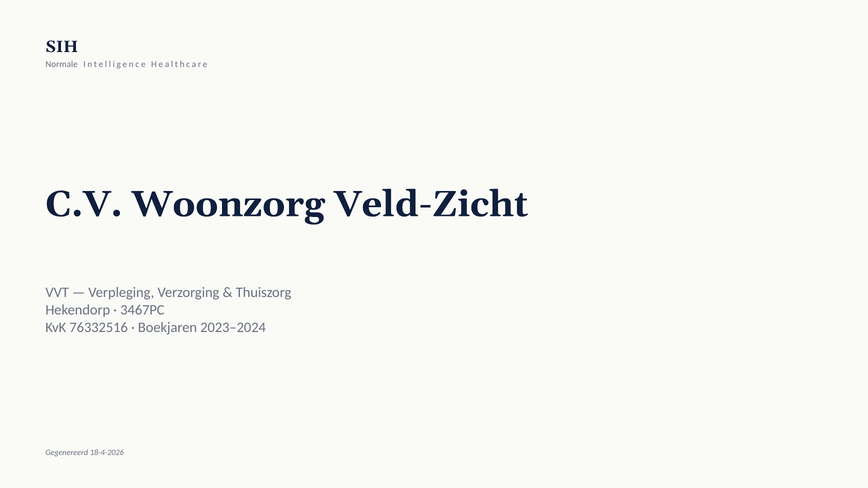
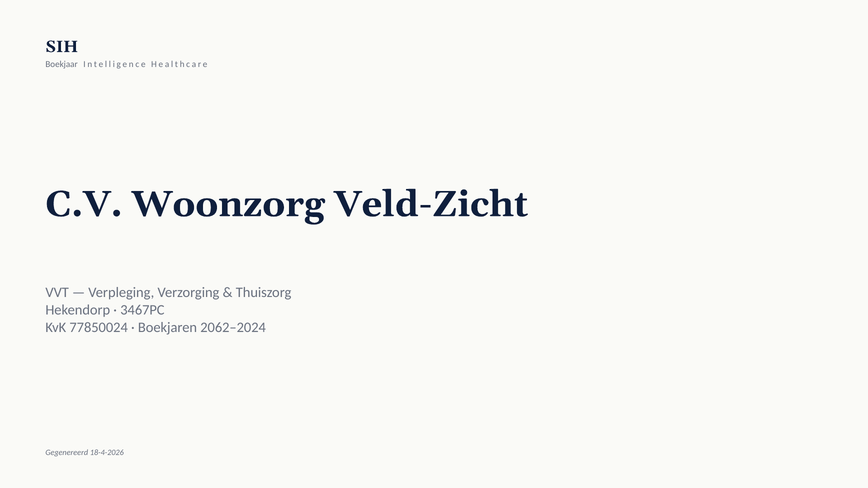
Normale: Normale -> Boekjaar (62, 64)
76332516: 76332516 -> 77850024 (99, 328)
2023–2024: 2023–2024 -> 2062–2024 (233, 328)
